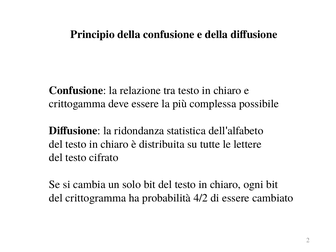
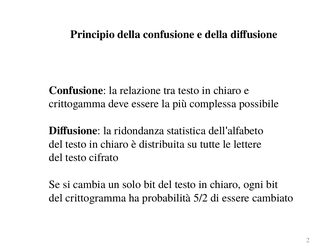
4/2: 4/2 -> 5/2 (201, 198)
